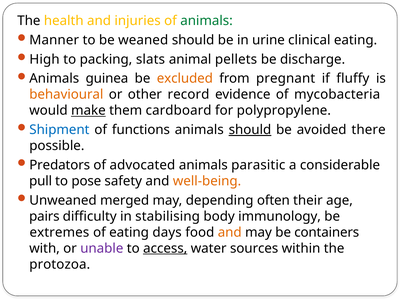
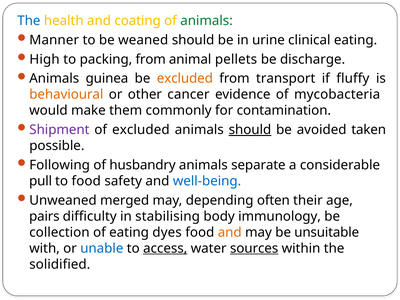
The colour: black -> blue (29, 21)
injuries: injuries -> coating (138, 21)
packing slats: slats -> from (151, 59)
pregnant: pregnant -> transport (286, 79)
record: record -> cancer (188, 95)
make underline: present -> none (88, 111)
cardboard: cardboard -> commonly (179, 111)
polypropylene: polypropylene -> contamination (284, 111)
Shipment colour: blue -> purple (59, 130)
of functions: functions -> excluded (141, 130)
there: there -> taken (369, 130)
Predators: Predators -> Following (60, 165)
advocated: advocated -> husbandry (143, 165)
parasitic: parasitic -> separate (258, 165)
to pose: pose -> food (86, 181)
well-being colour: orange -> blue (207, 181)
extremes: extremes -> collection (59, 232)
days: days -> dyes (167, 232)
containers: containers -> unsuitable (327, 232)
unable colour: purple -> blue (102, 248)
sources underline: none -> present (254, 248)
protozoa: protozoa -> solidified (60, 264)
